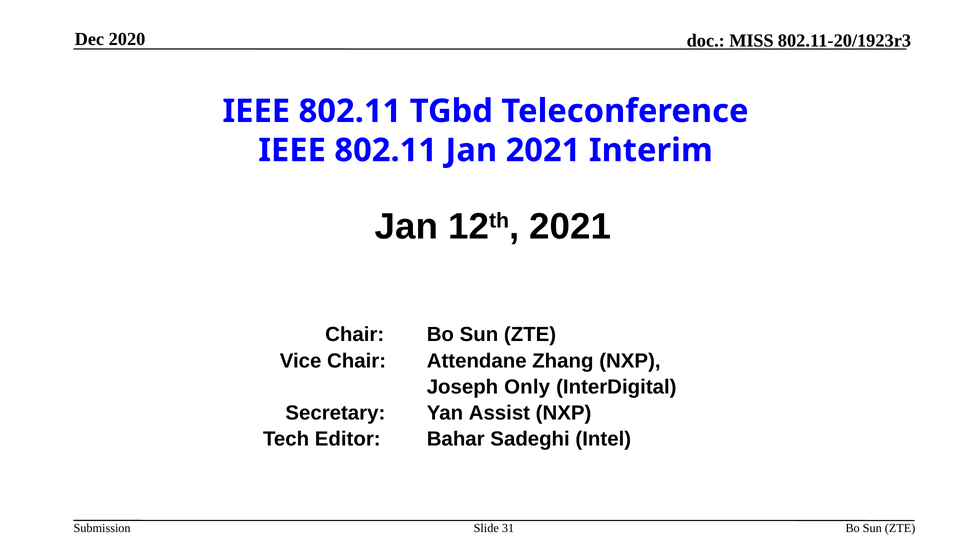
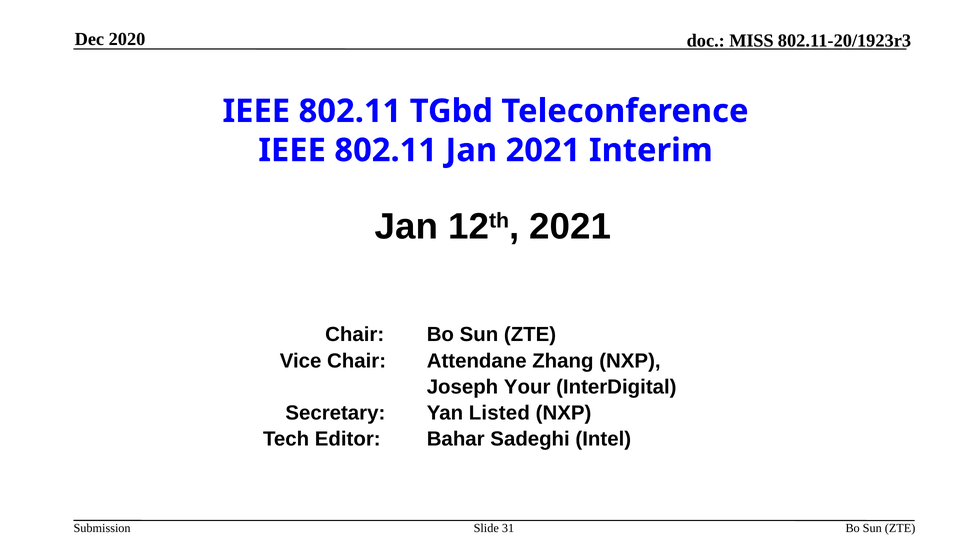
Only: Only -> Your (527, 387)
Assist: Assist -> Listed (499, 413)
